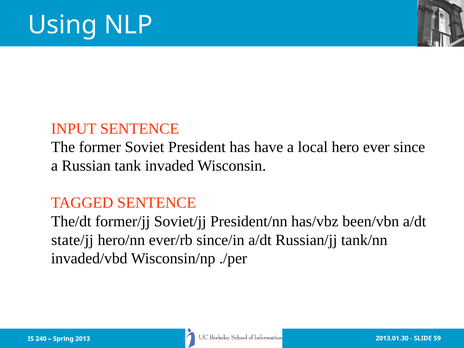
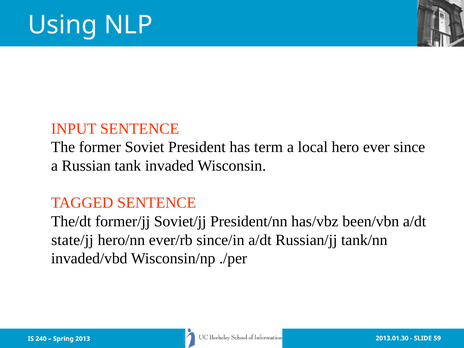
have: have -> term (269, 147)
